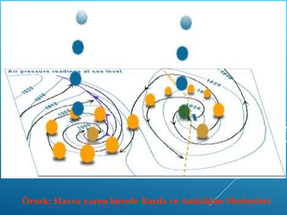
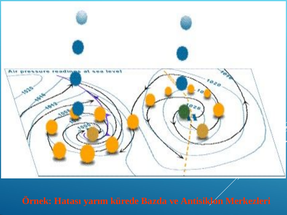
Havva: Havva -> Hatası (68, 201)
